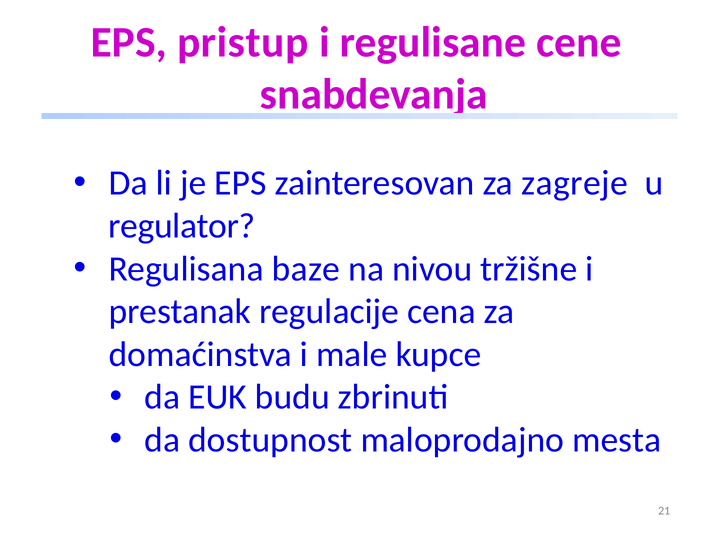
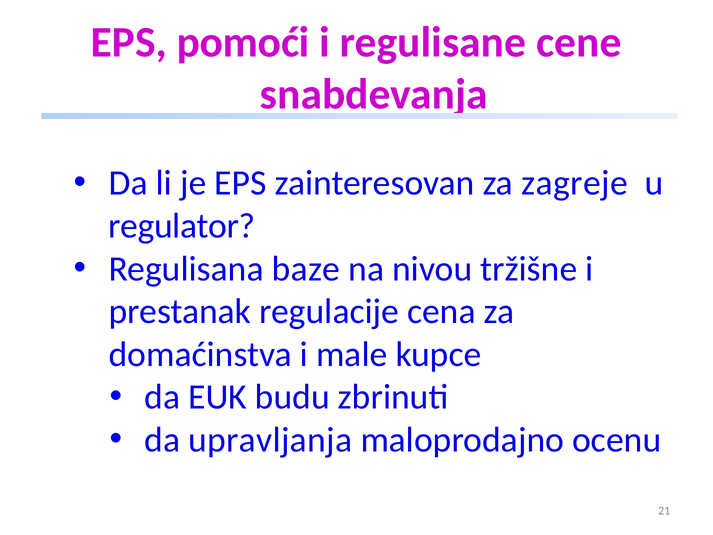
pristup: pristup -> pomoći (243, 42)
dostupnost: dostupnost -> upravljanja (270, 440)
mesta: mesta -> ocenu (617, 440)
